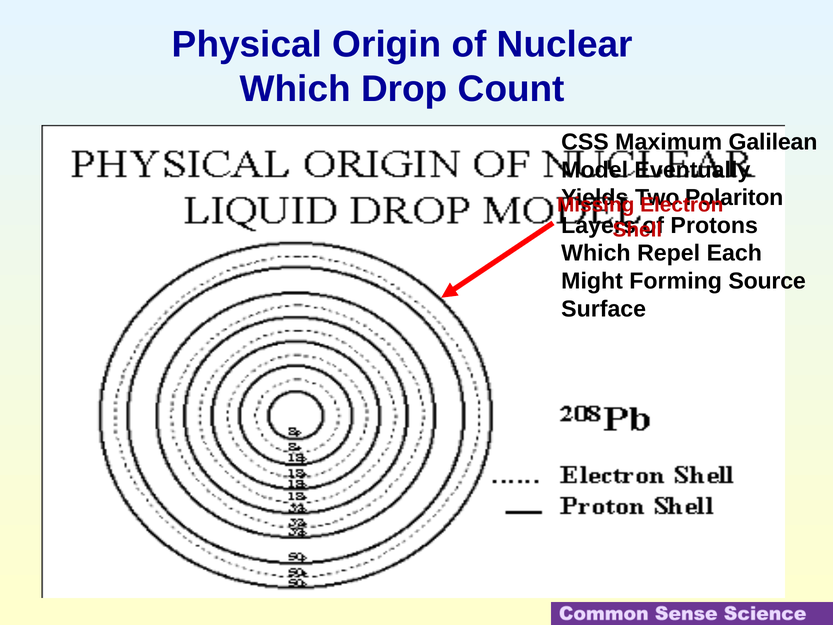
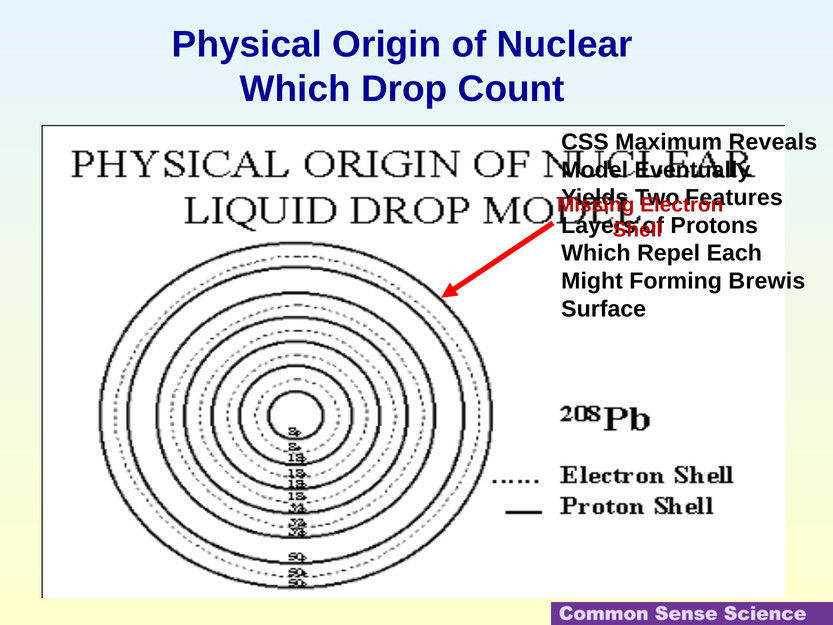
Galilean: Galilean -> Reveals (773, 142)
Polariton: Polariton -> Features (734, 198)
Source: Source -> Brewis (767, 281)
